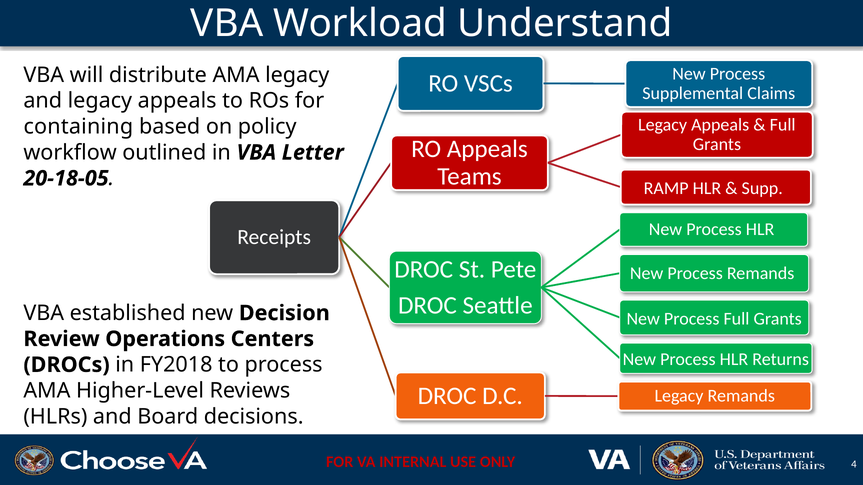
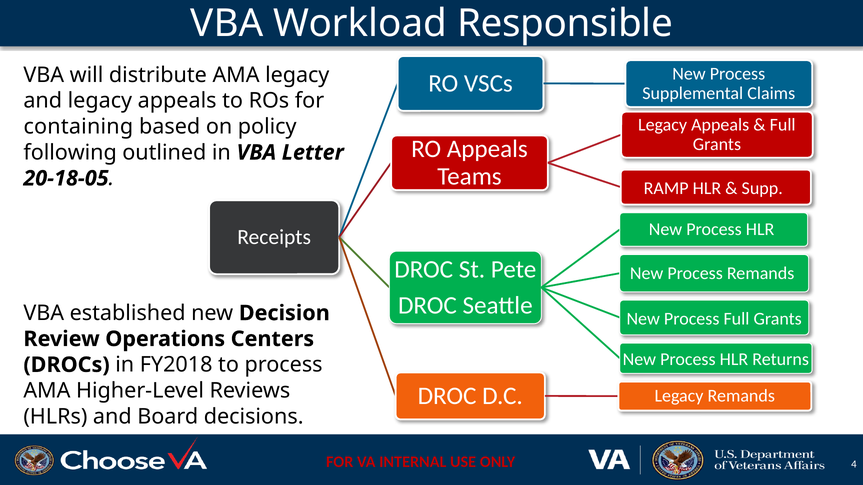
Understand: Understand -> Responsible (565, 24)
workflow: workflow -> following (70, 153)
